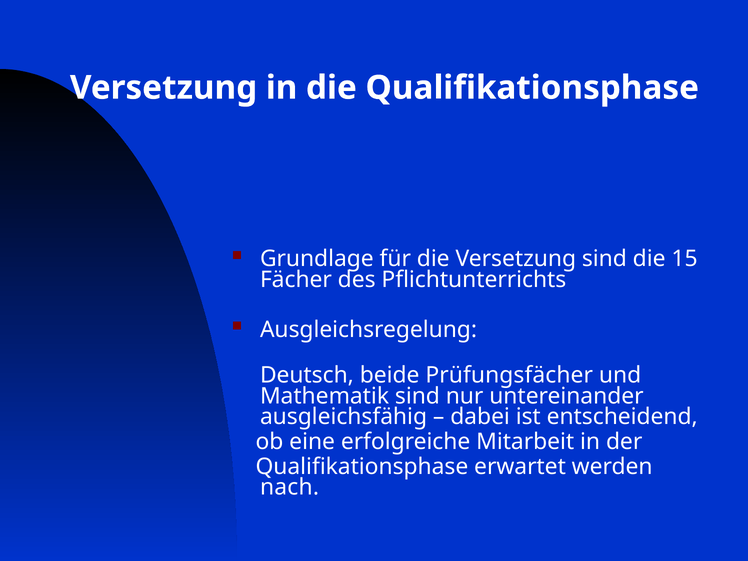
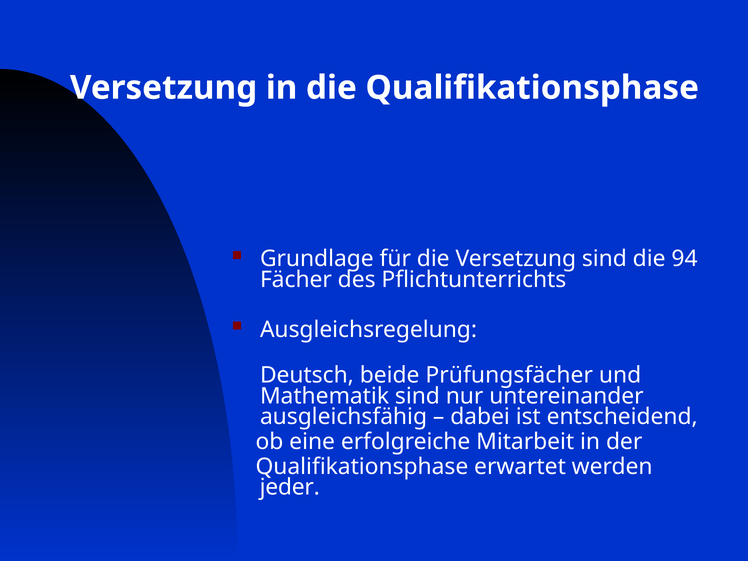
15: 15 -> 94 (685, 259)
nach: nach -> jeder (290, 487)
